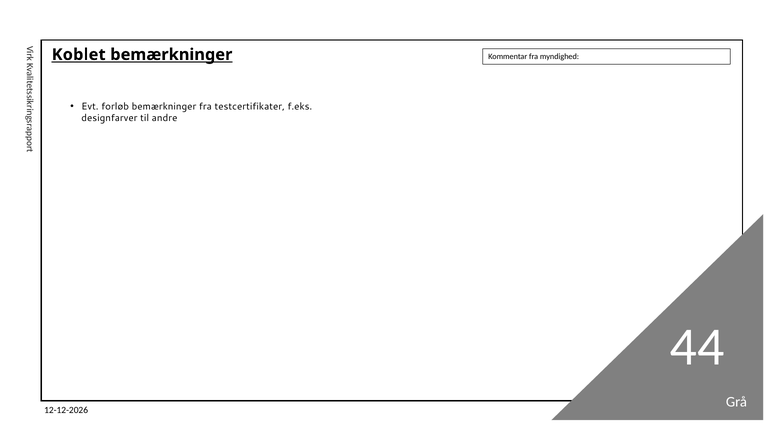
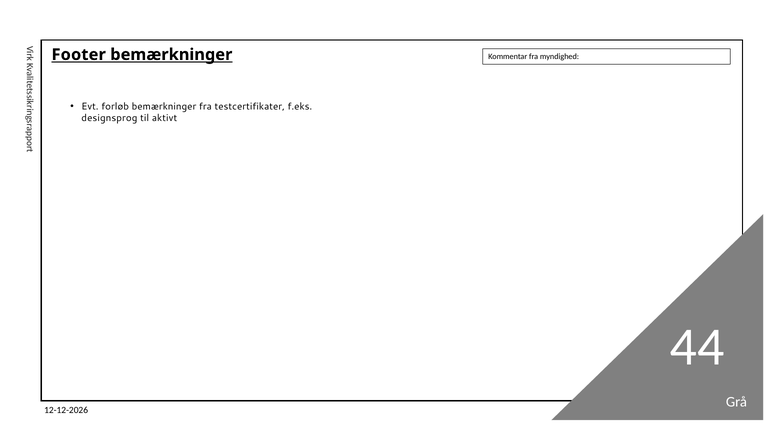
Koblet: Koblet -> Footer (79, 55)
designfarver: designfarver -> designsprog (109, 118)
andre: andre -> aktivt (165, 118)
